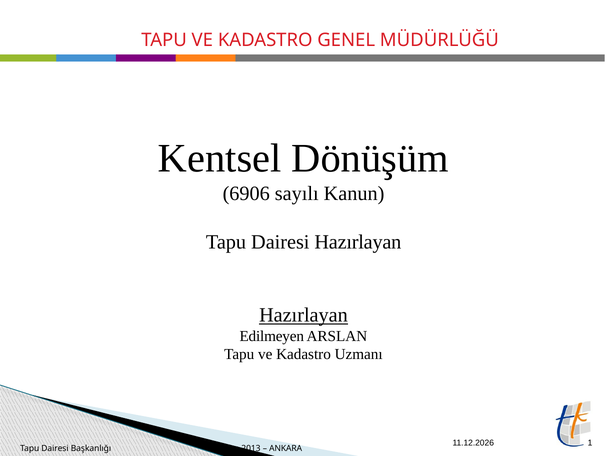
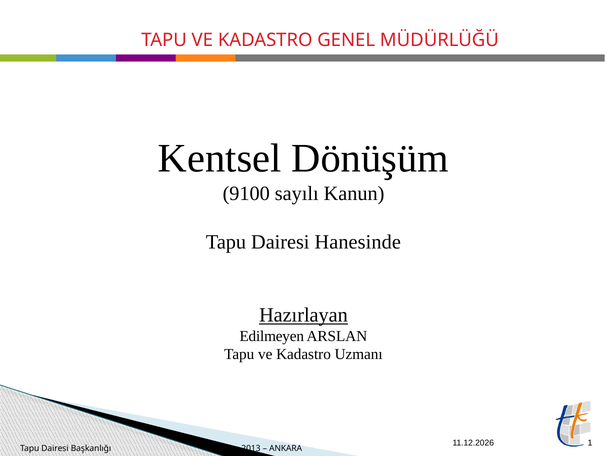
6906: 6906 -> 9100 (246, 193)
Dairesi Hazırlayan: Hazırlayan -> Hanesinde (358, 242)
